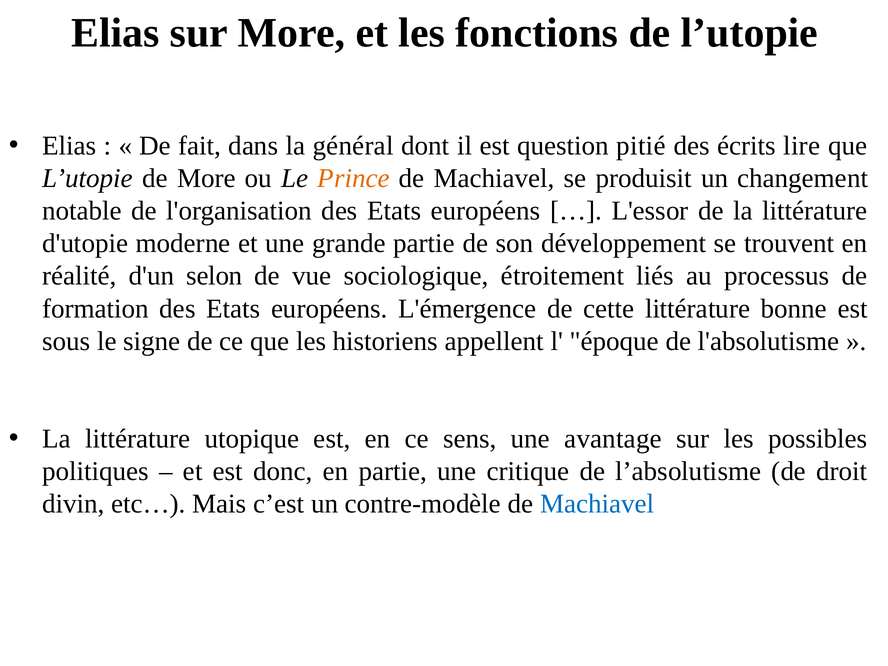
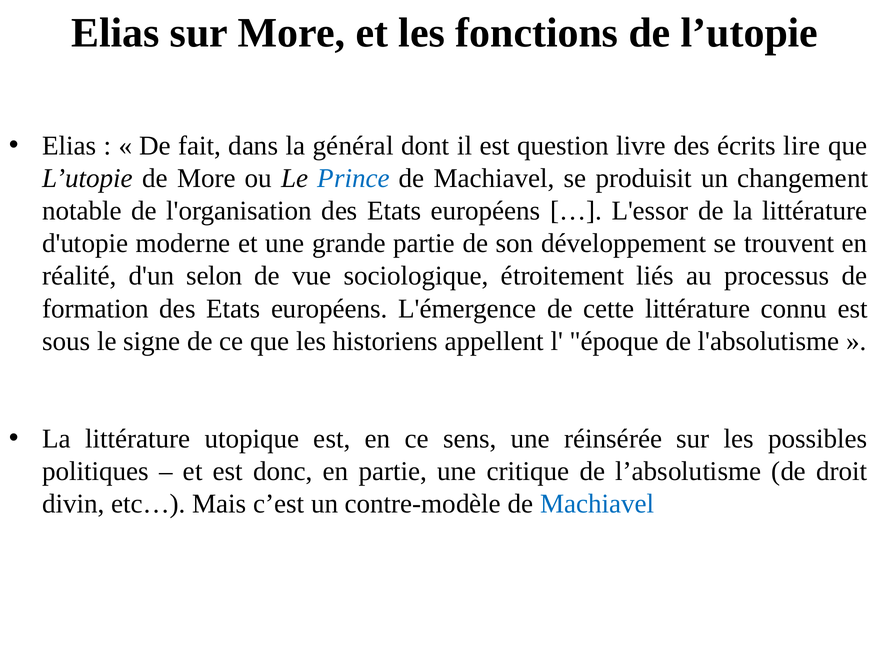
pitié: pitié -> livre (641, 146)
Prince colour: orange -> blue (354, 178)
bonne: bonne -> connu (794, 309)
avantage: avantage -> réinsérée (613, 439)
